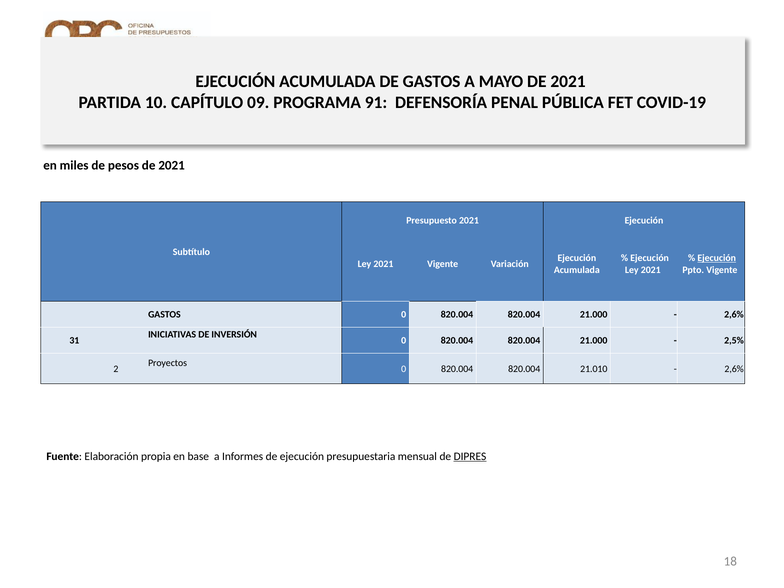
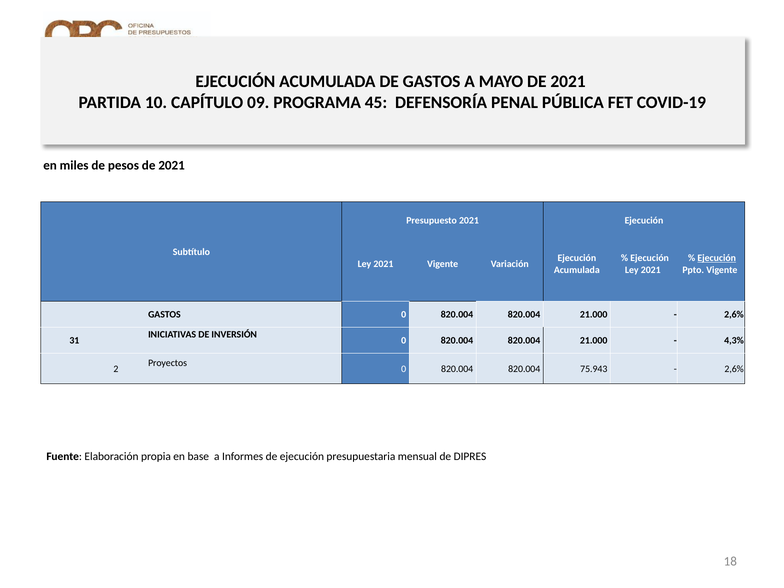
91: 91 -> 45 (376, 103)
2,5%: 2,5% -> 4,3% (734, 341)
21.010: 21.010 -> 75.943 (594, 369)
DIPRES underline: present -> none (470, 456)
